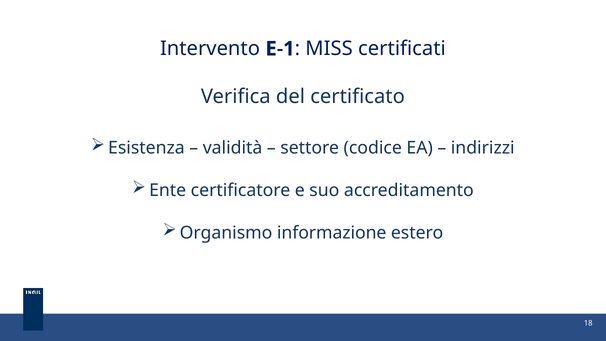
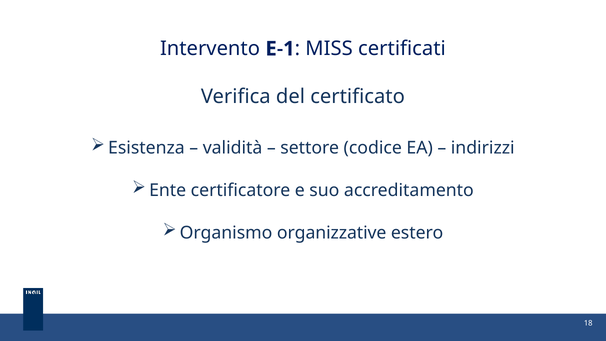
informazione: informazione -> organizzative (332, 233)
